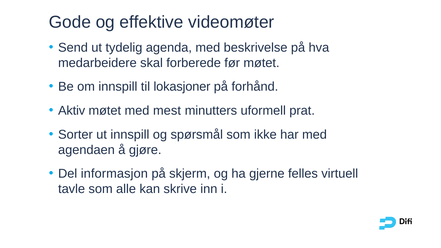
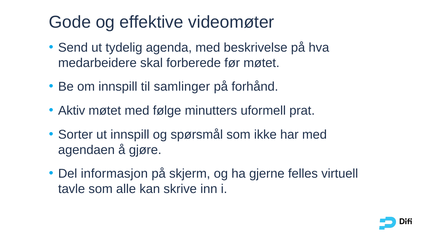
lokasjoner: lokasjoner -> samlinger (182, 87)
mest: mest -> følge (167, 111)
